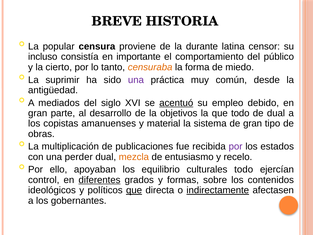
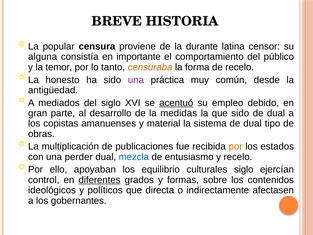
incluso: incluso -> alguna (43, 57)
cierto: cierto -> temor (59, 67)
de miedo: miedo -> recelo (240, 67)
suprimir: suprimir -> honesto (62, 80)
objetivos: objetivos -> medidas (179, 113)
que todo: todo -> sido (240, 113)
gran: gran -> dual (252, 123)
por colour: purple -> orange (236, 146)
mezcla colour: orange -> blue (134, 157)
culturales todo: todo -> siglo (244, 169)
que underline: present -> none (134, 190)
indirectamente underline: present -> none (218, 190)
